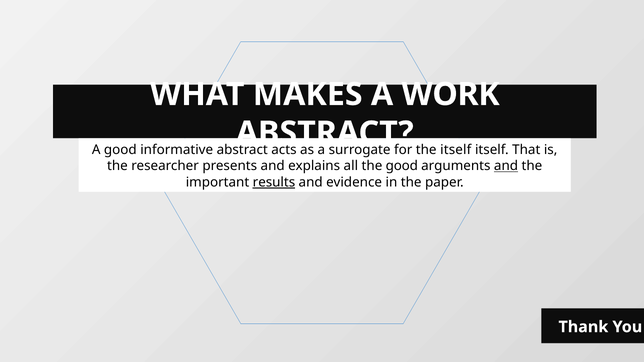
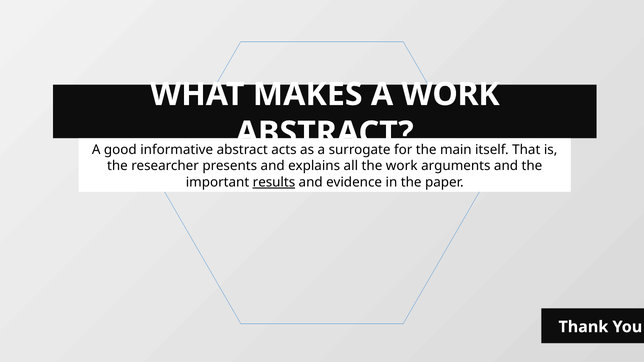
the itself: itself -> main (456, 150)
the good: good -> work (402, 166)
and underline: present -> none (506, 166)
